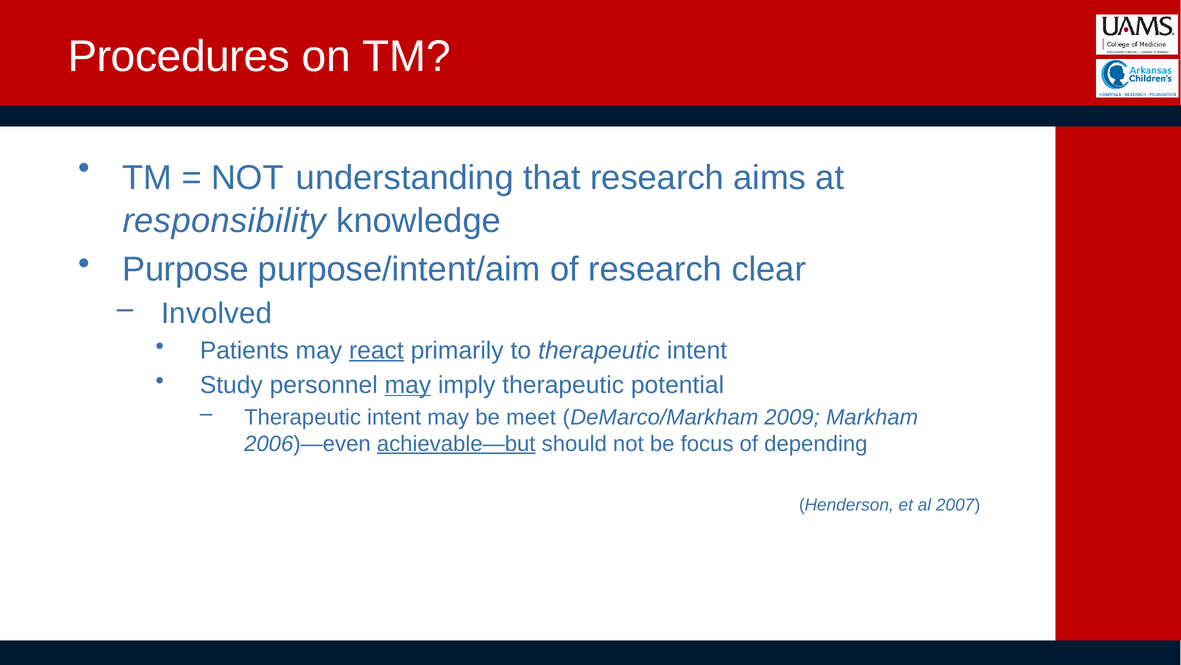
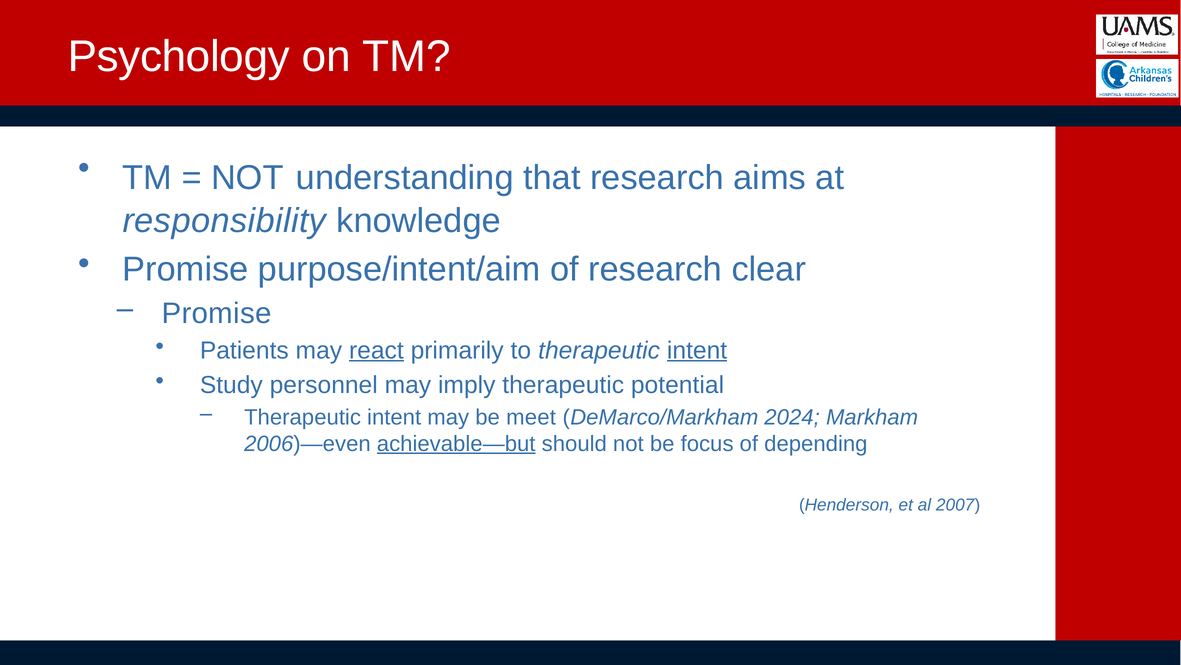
Procedures: Procedures -> Psychology (179, 57)
Purpose: Purpose -> Promise (185, 269)
Involved: Involved -> Promise (217, 313)
intent underline: none -> present (697, 350)
may underline: present -> none (408, 384)
2009: 2009 -> 2024 (792, 417)
